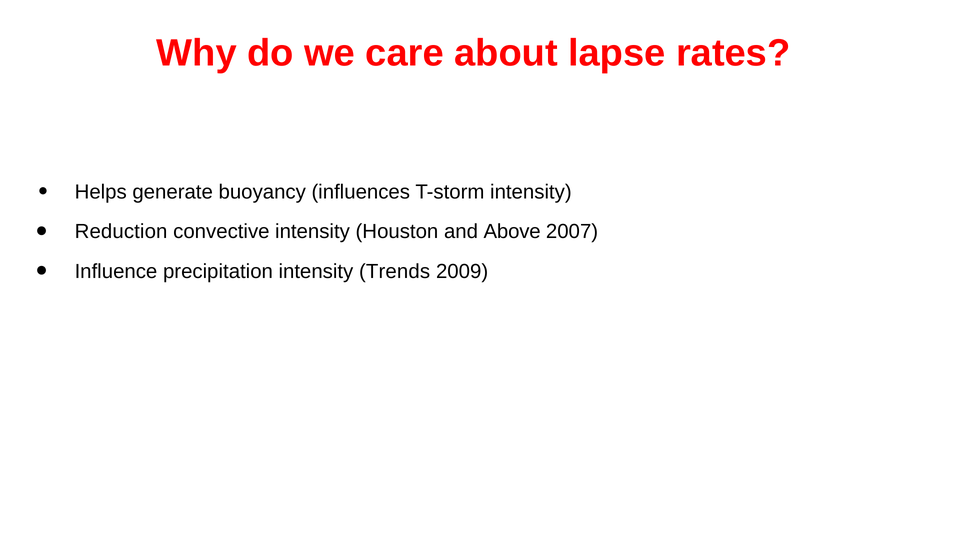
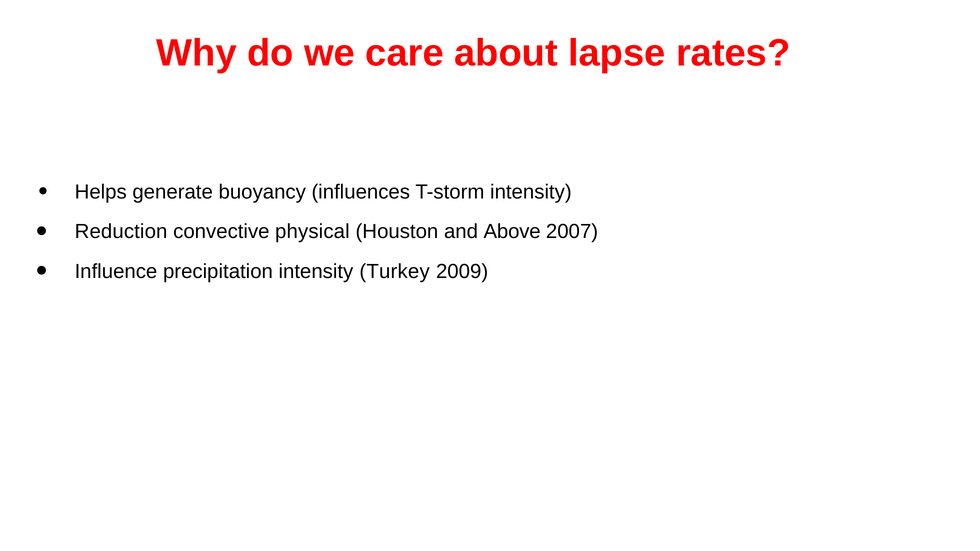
convective intensity: intensity -> physical (312, 232)
Trends: Trends -> Turkey (395, 271)
